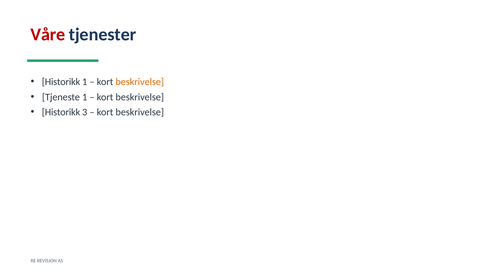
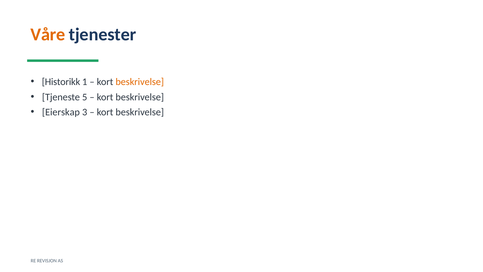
Våre colour: red -> orange (48, 34)
Tjeneste 1: 1 -> 5 (85, 97)
Historikk: Historikk -> Eierskap (61, 112)
